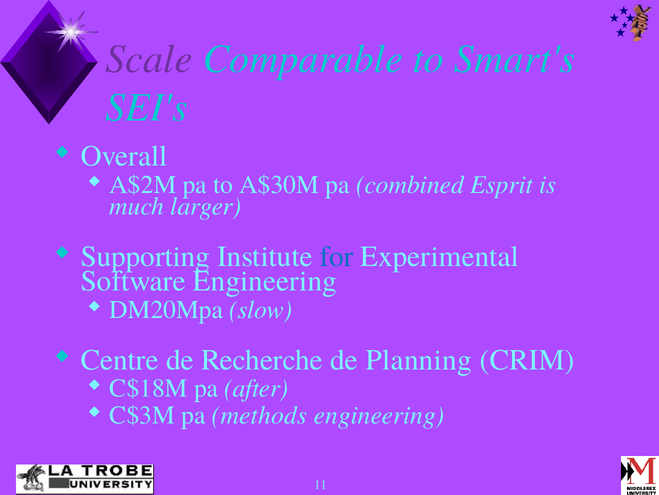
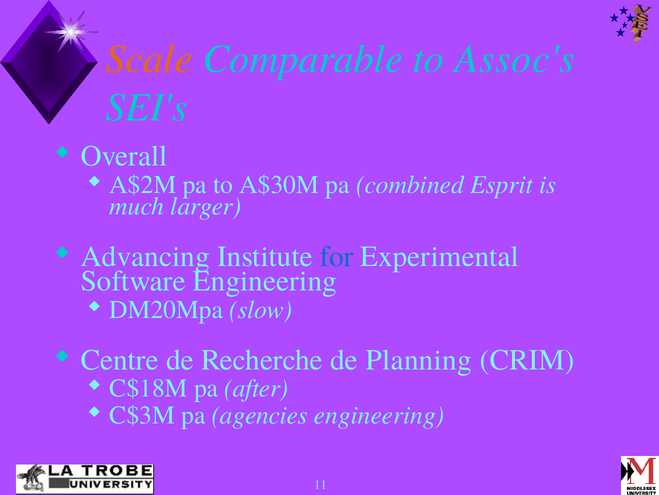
Scale colour: purple -> orange (149, 59)
Smart's: Smart's -> Assoc's (515, 59)
Supporting: Supporting -> Advancing (145, 256)
methods: methods -> agencies (260, 415)
